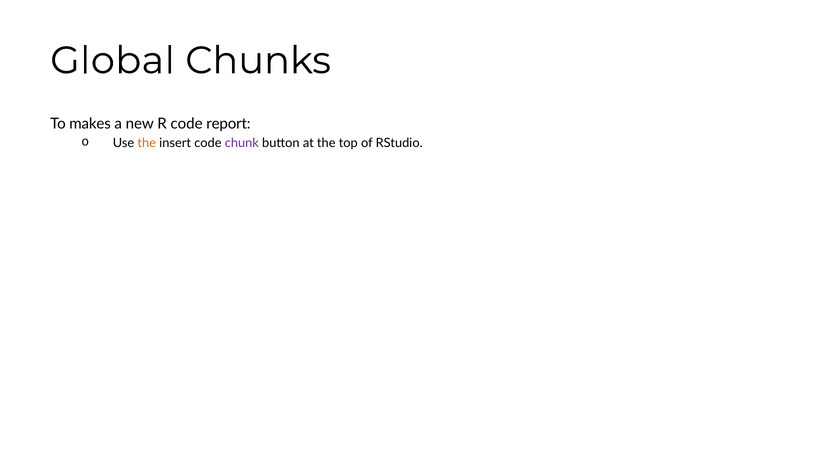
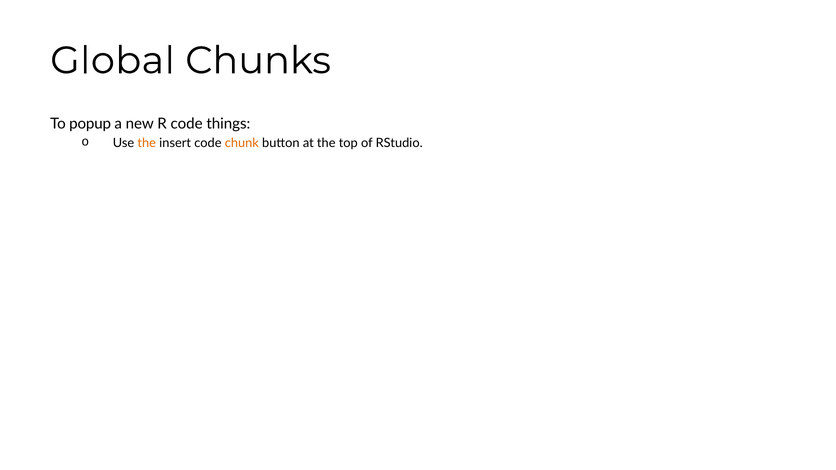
makes: makes -> popup (90, 124)
report: report -> things (228, 124)
chunk colour: purple -> orange (242, 143)
